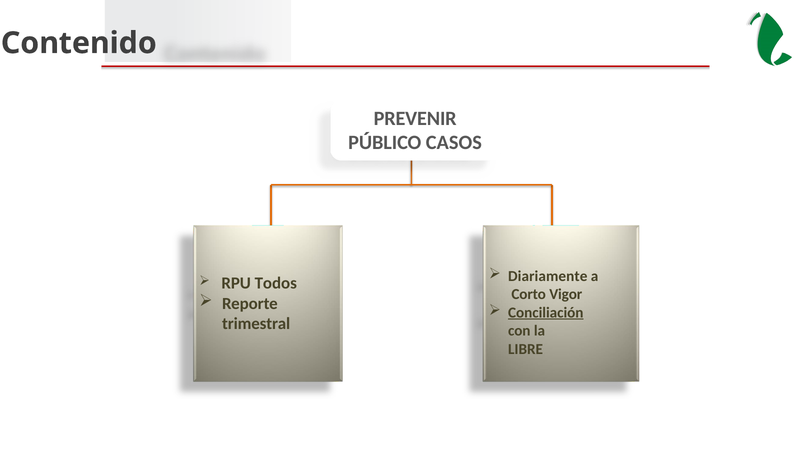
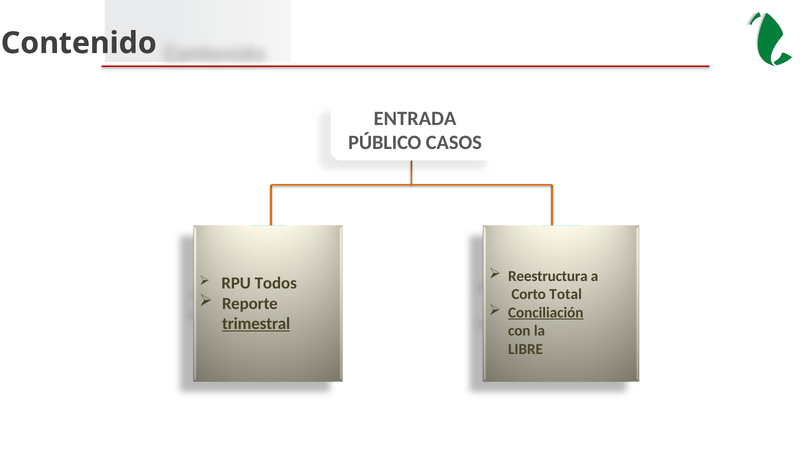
PREVENIR: PREVENIR -> ENTRADA (415, 118)
Diariamente: Diariamente -> Reestructura (548, 276)
Vigor: Vigor -> Total (566, 294)
trimestral underline: none -> present (256, 324)
